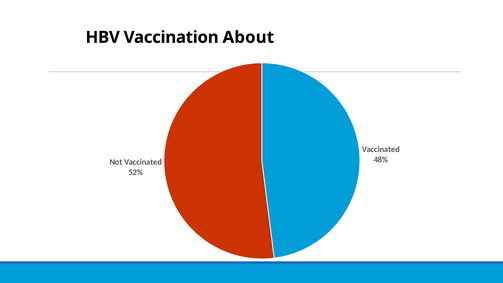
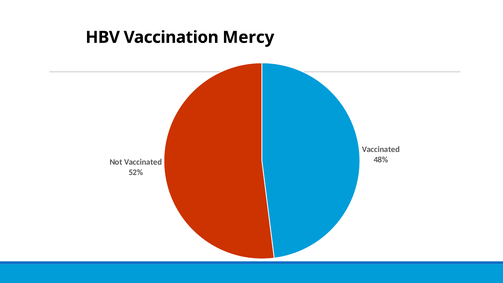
About: About -> Mercy (248, 37)
